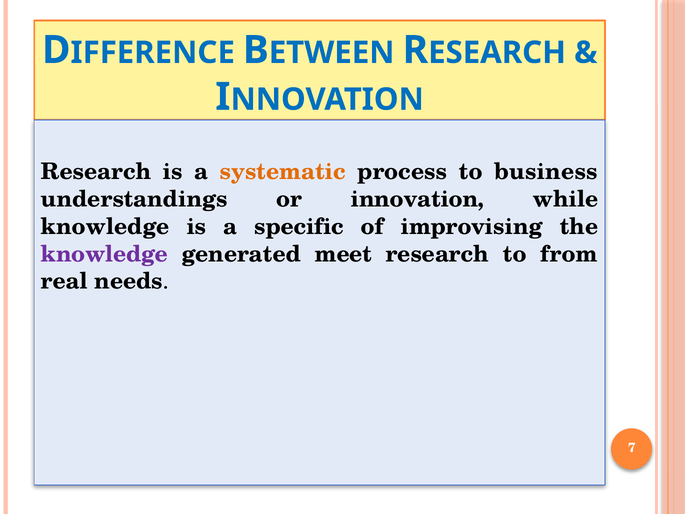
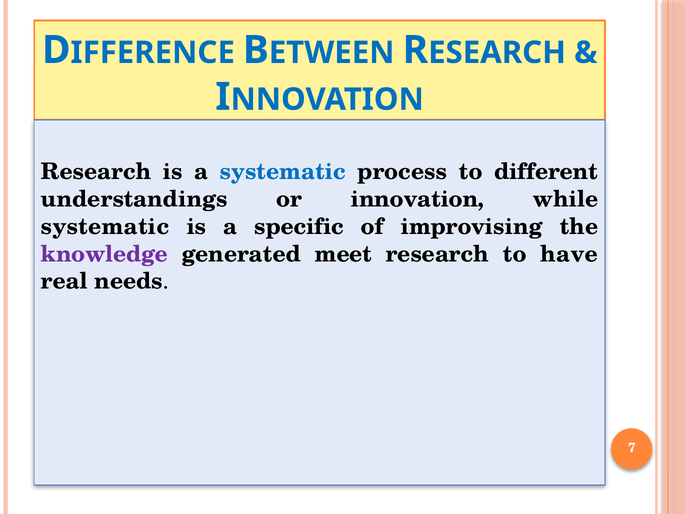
systematic colour: orange -> blue (283, 172)
business: business -> different (546, 172)
knowledge: knowledge -> systematic (105, 226)
from: from -> have (569, 254)
